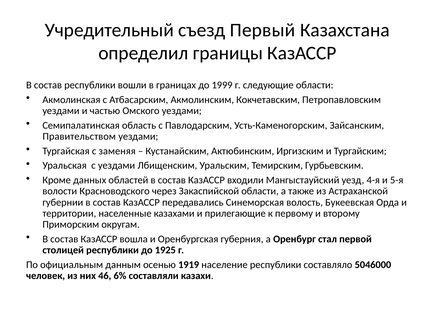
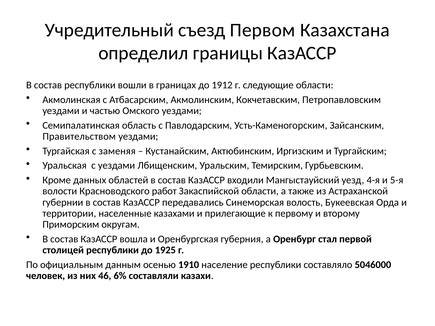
Первый: Первый -> Первом (263, 30)
1999: 1999 -> 1912 (222, 85)
через: через -> работ (164, 191)
1919: 1919 -> 1910 (189, 265)
